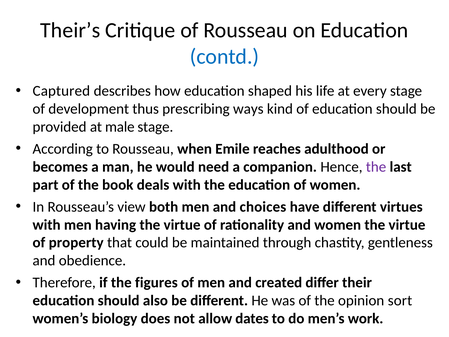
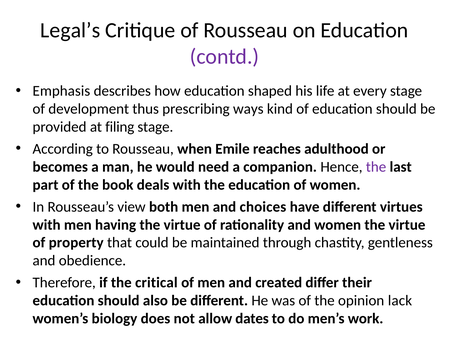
Their’s: Their’s -> Legal’s (70, 30)
contd colour: blue -> purple (224, 57)
Captured: Captured -> Emphasis (61, 91)
male: male -> filing (120, 127)
figures: figures -> critical (156, 282)
sort: sort -> lack (400, 300)
